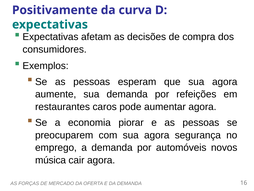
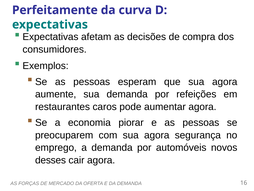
Positivamente: Positivamente -> Perfeitamente (55, 10)
música: música -> desses (51, 160)
